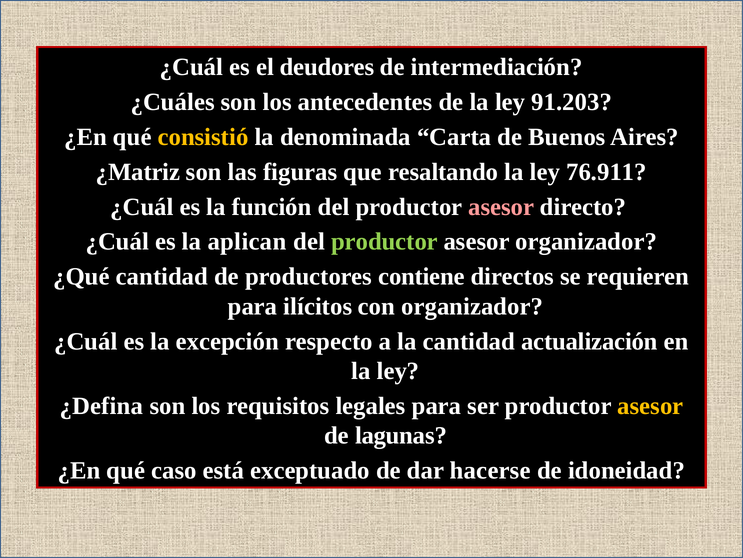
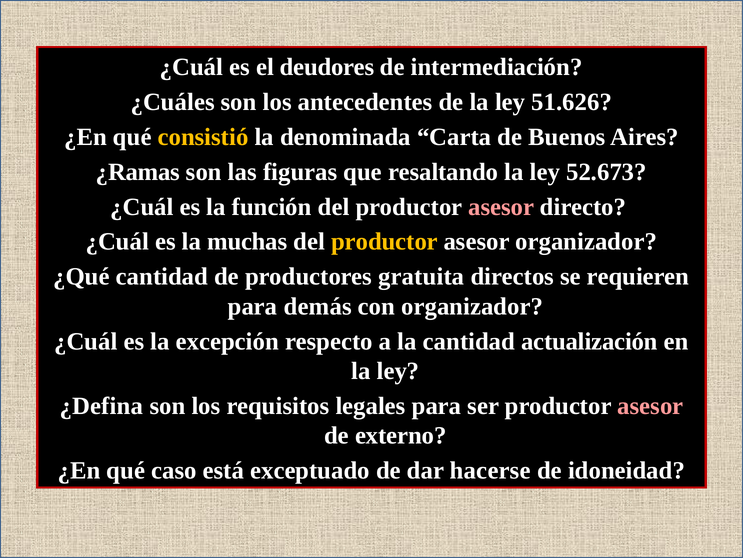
91.203: 91.203 -> 51.626 (572, 102)
¿Matriz: ¿Matriz -> ¿Ramas (138, 172)
76.911: 76.911 -> 52.673 (606, 172)
aplican: aplican -> muchas (247, 241)
productor colour: light green -> yellow (384, 241)
contiene: contiene -> gratuita (421, 276)
ilícitos: ilícitos -> demás (318, 306)
asesor colour: yellow -> pink (650, 405)
lagunas: lagunas -> externo (401, 435)
